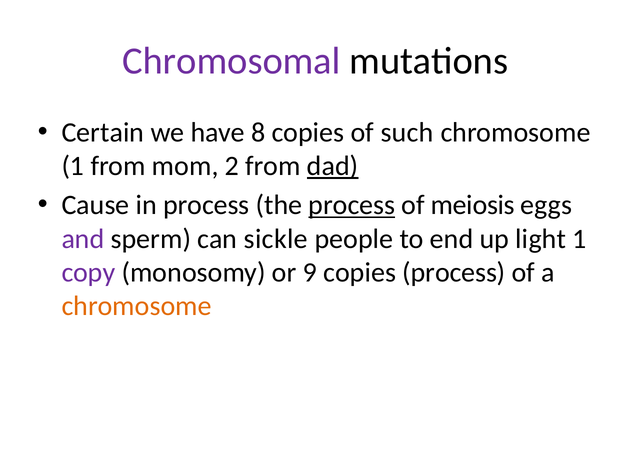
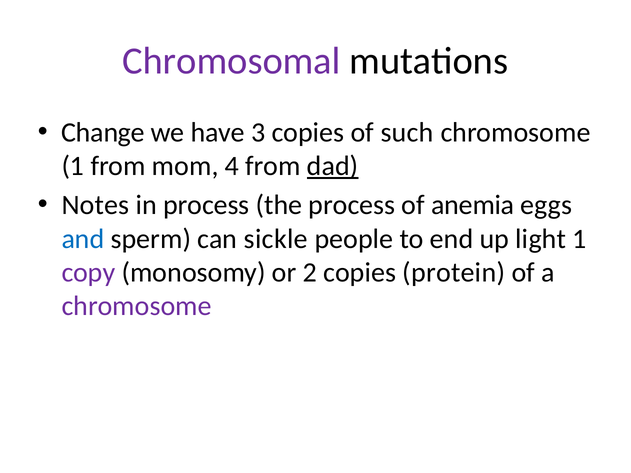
Certain: Certain -> Change (103, 132)
8: 8 -> 3 (258, 132)
2: 2 -> 4 (232, 166)
Cause: Cause -> Notes (95, 205)
process underline: present -> none (352, 205)
meiosis: meiosis -> anemia (473, 205)
and colour: purple -> blue (83, 239)
9: 9 -> 2 (310, 273)
copies process: process -> protein (454, 273)
chromosome colour: orange -> purple (137, 306)
